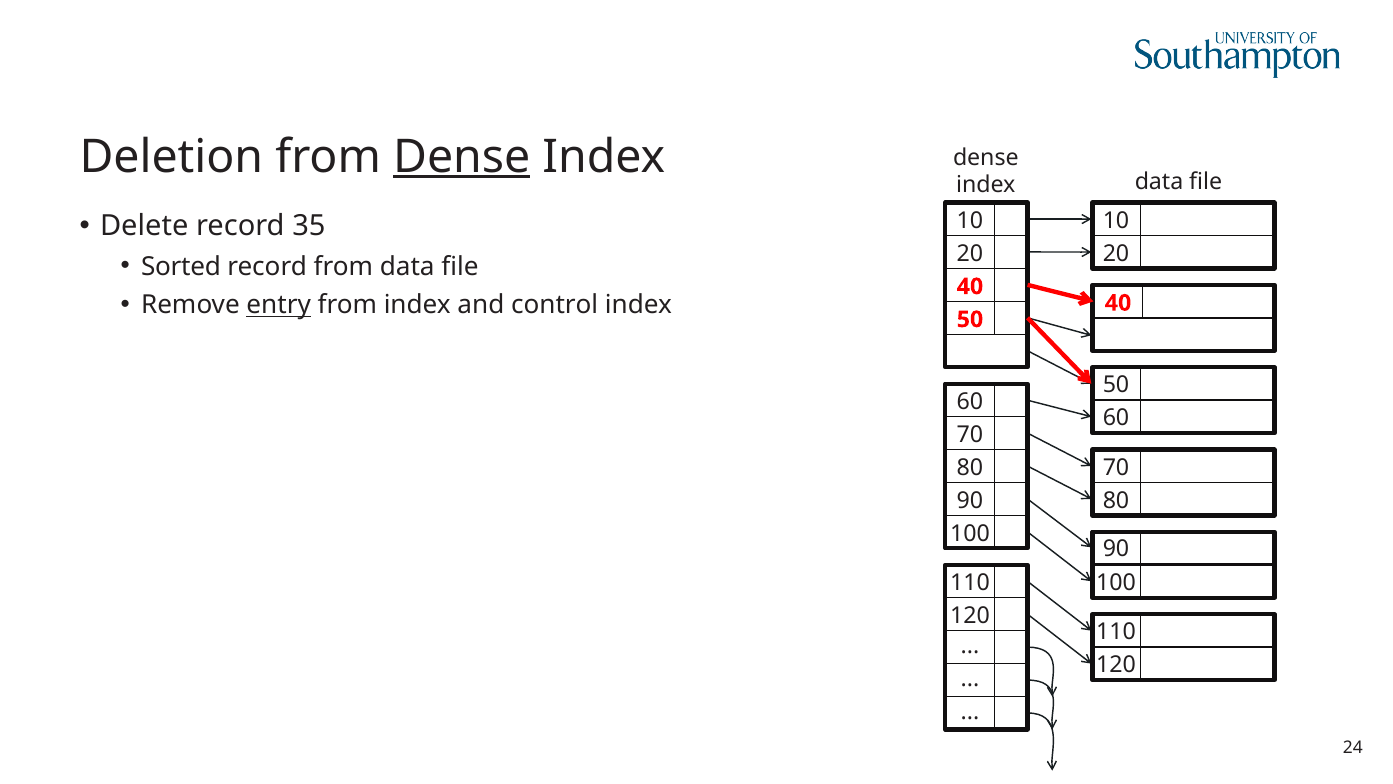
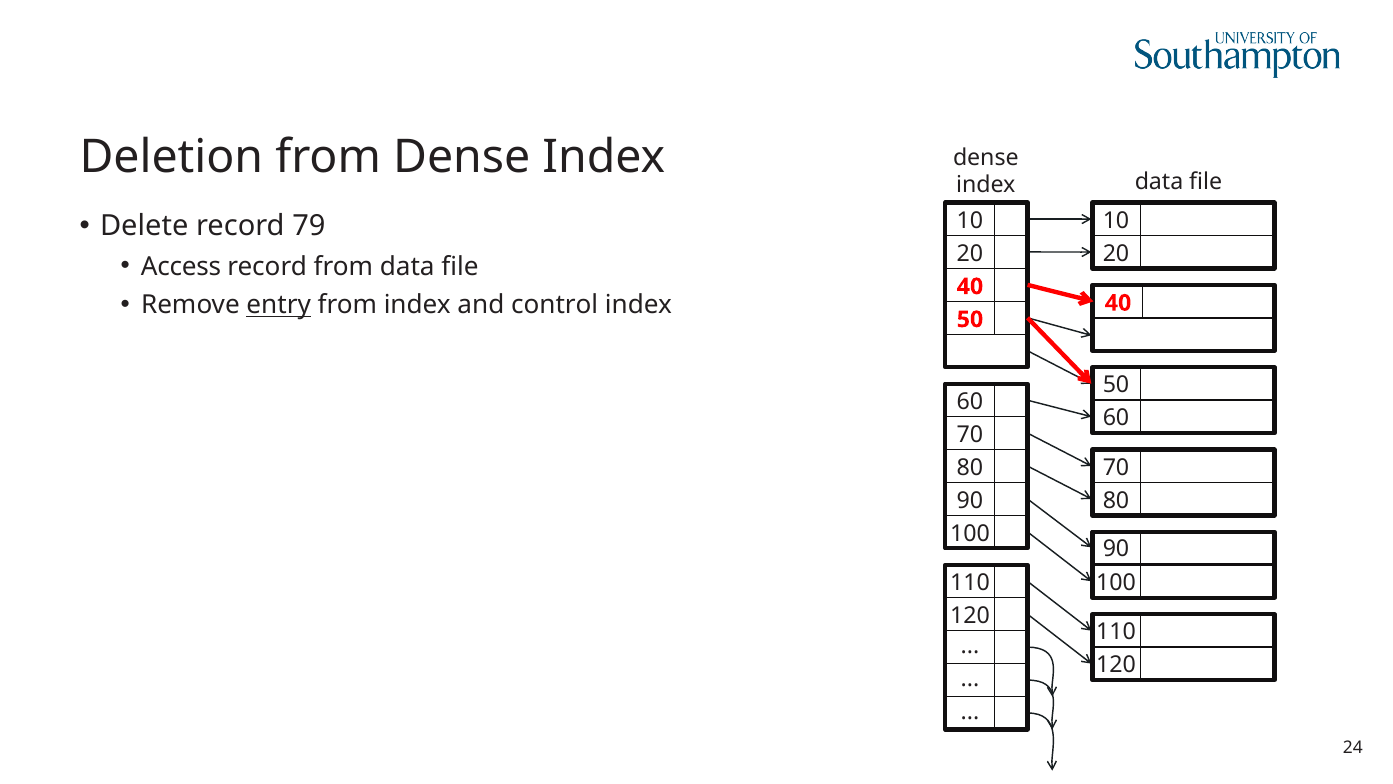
Dense underline: present -> none (462, 157)
35: 35 -> 79 (309, 226)
Sorted: Sorted -> Access (181, 266)
